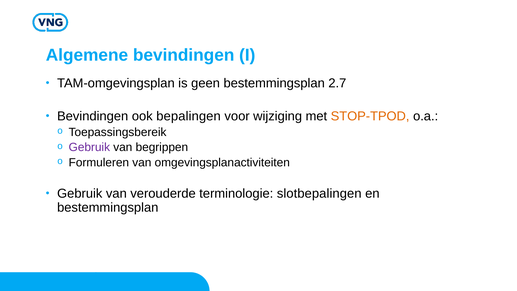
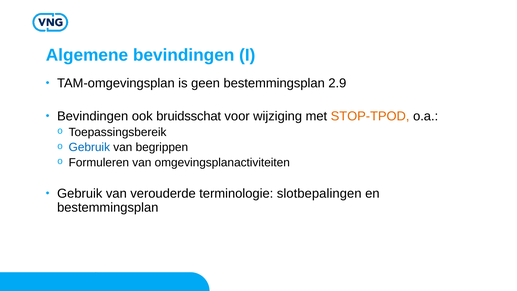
2.7: 2.7 -> 2.9 (337, 83)
bepalingen: bepalingen -> bruidsschat (189, 116)
Gebruik colour: purple -> blue (89, 147)
